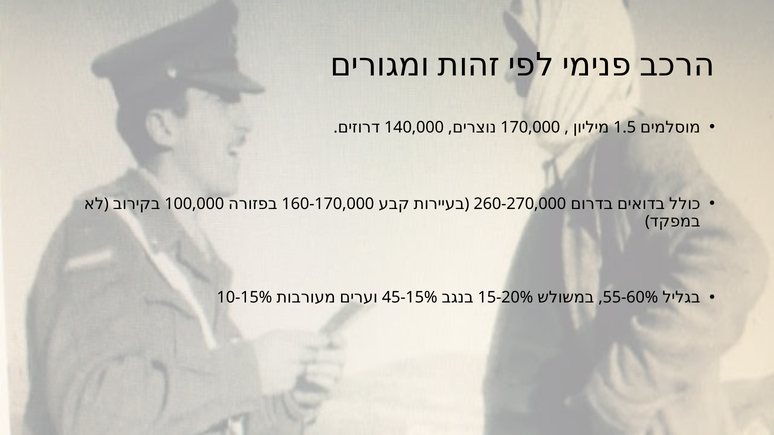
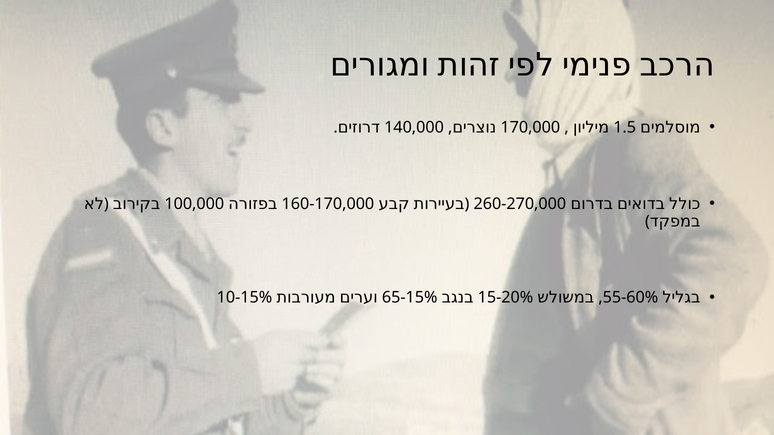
45-15%: 45-15% -> 65-15% (410, 298)
